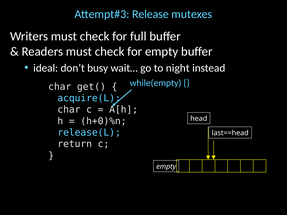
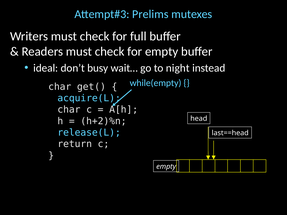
Release: Release -> Prelims (150, 14)
h+0)%n: h+0)%n -> h+2)%n (103, 121)
